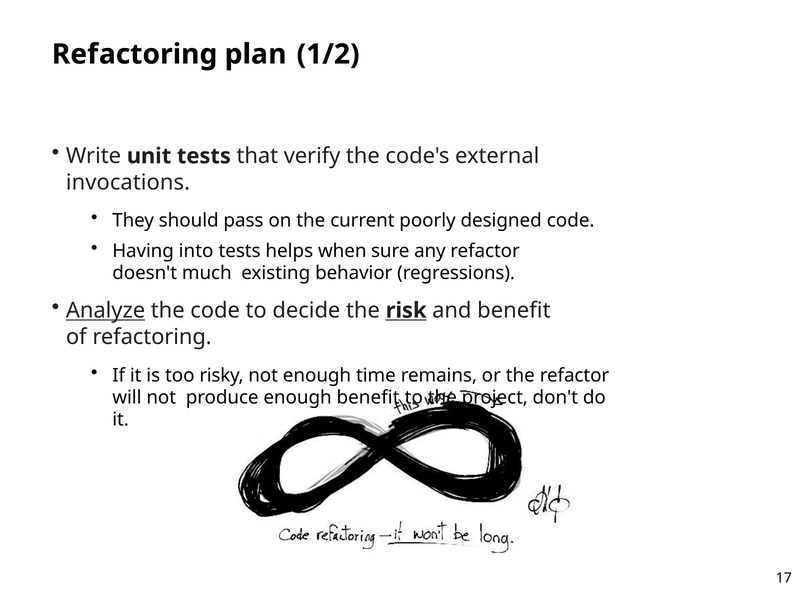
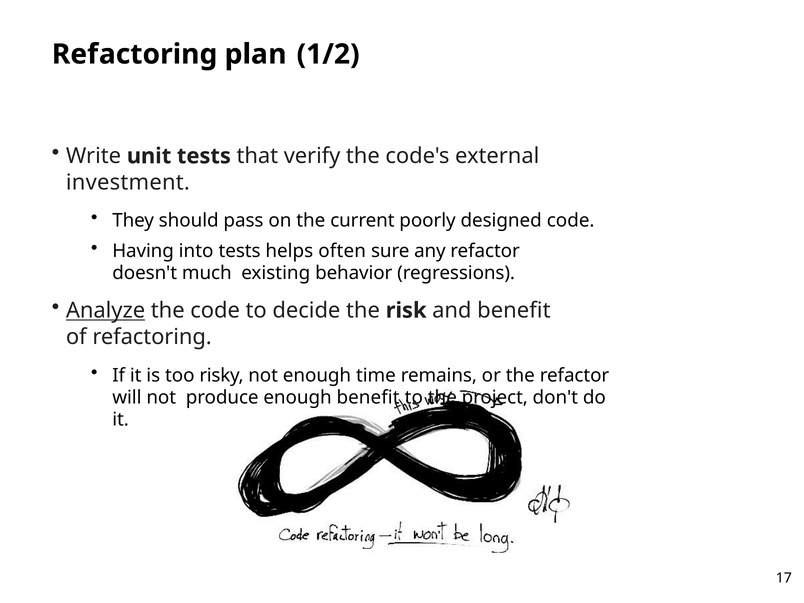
invocations: invocations -> investment (128, 182)
when: when -> often (342, 251)
risk underline: present -> none (406, 310)
